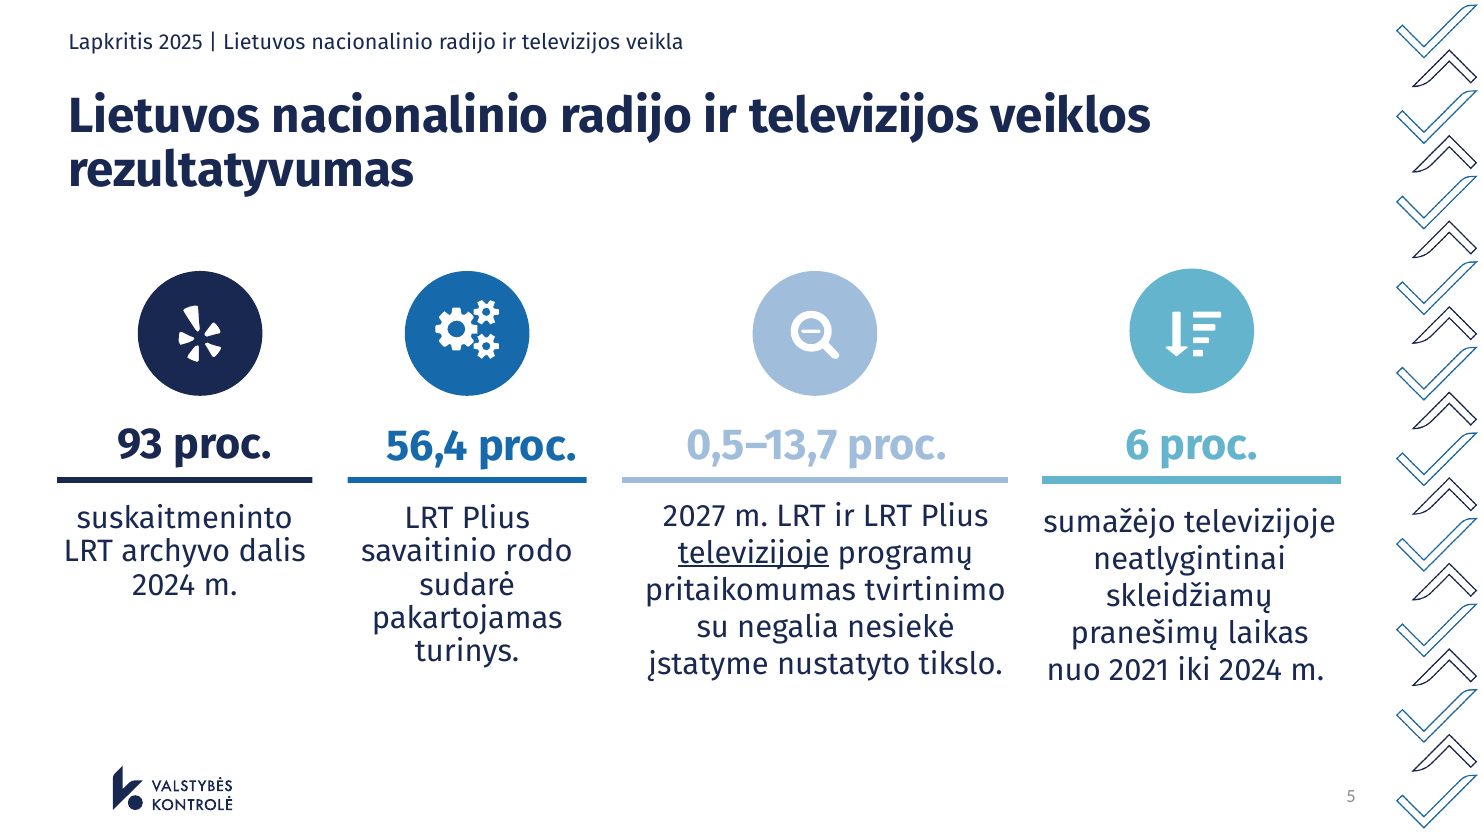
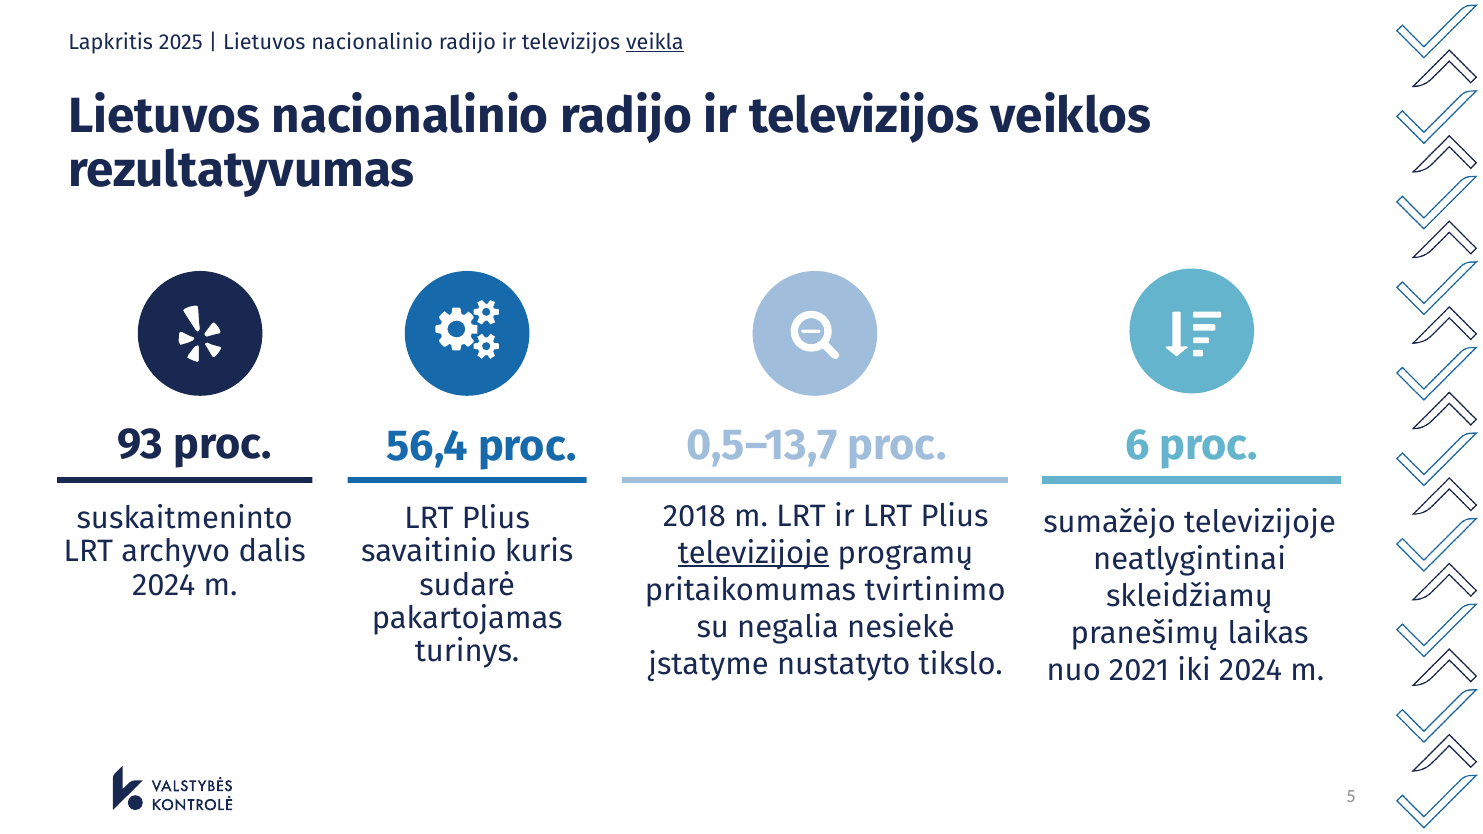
veikla underline: none -> present (655, 42)
2027: 2027 -> 2018 (694, 516)
rodo: rodo -> kuris (539, 552)
